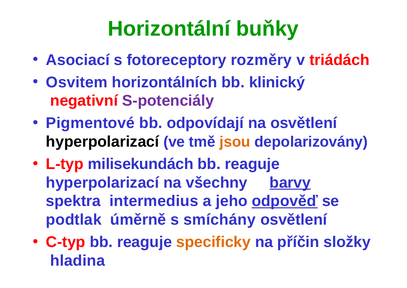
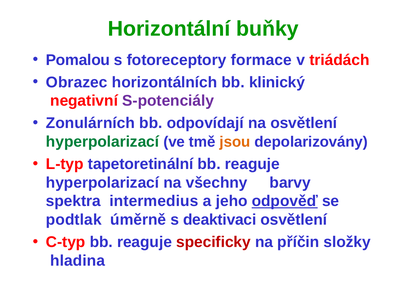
Asociací: Asociací -> Pomalou (78, 60)
rozměry: rozměry -> formace (261, 60)
Osvitem: Osvitem -> Obrazec (77, 82)
Pigmentové: Pigmentové -> Zonulárních (91, 123)
hyperpolarizací colour: black -> green (103, 142)
milisekundách: milisekundách -> tapetoretinální (141, 164)
barvy underline: present -> none (290, 183)
smíchány: smíchány -> deaktivaci (220, 220)
specificky colour: orange -> red (214, 242)
